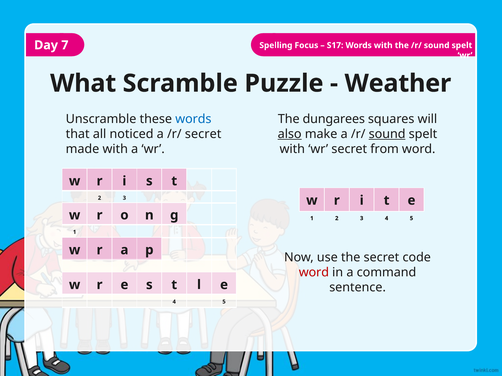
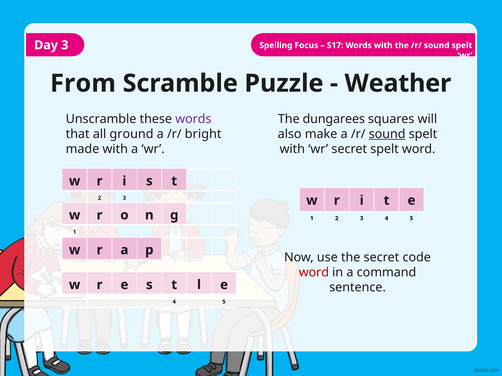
Day 7: 7 -> 3 (65, 45)
What: What -> From (83, 84)
words colour: blue -> purple (193, 119)
noticed: noticed -> ground (132, 134)
/r/ secret: secret -> bright (203, 134)
also underline: present -> none (290, 134)
secret from: from -> spelt (385, 149)
